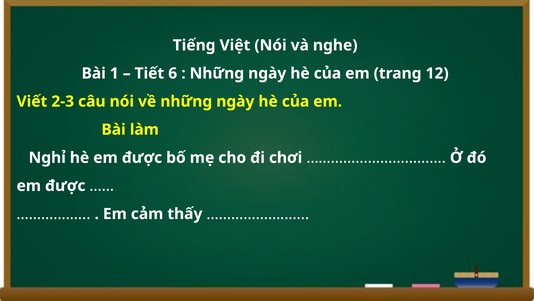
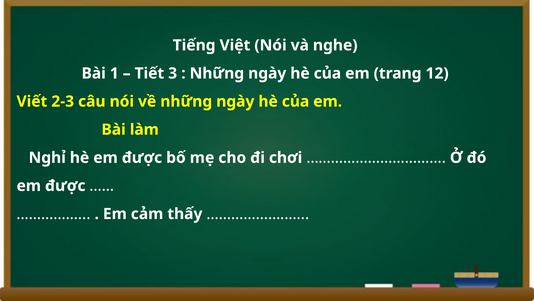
6: 6 -> 3 (173, 73)
